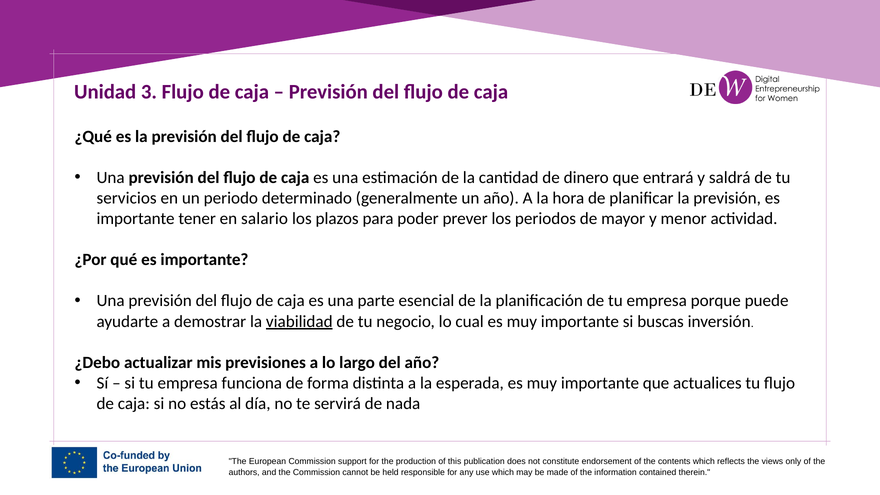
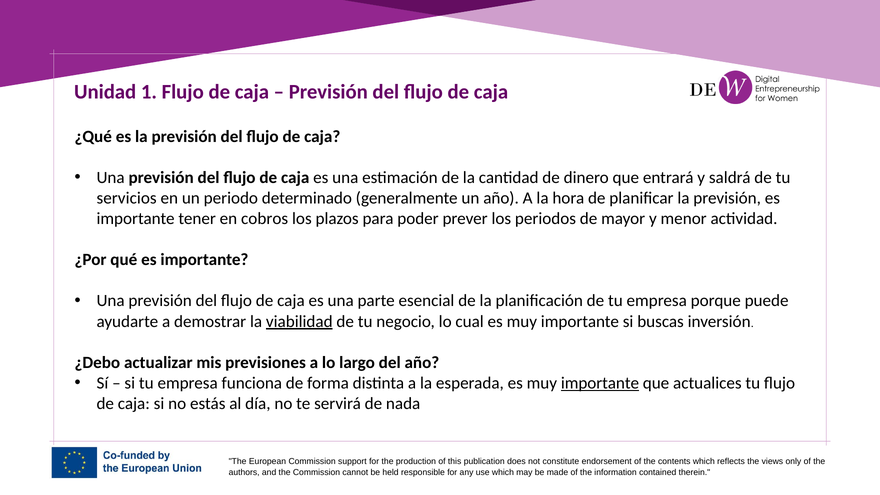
3: 3 -> 1 (149, 92)
salario: salario -> cobros (265, 219)
importante underline: none -> present (600, 383)
